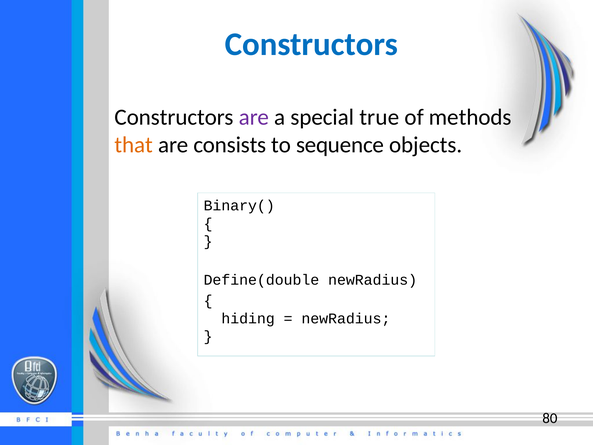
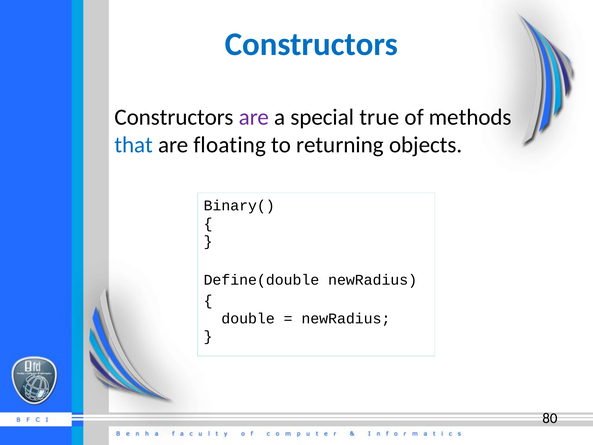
that colour: orange -> blue (134, 145)
consists: consists -> floating (230, 145)
sequence: sequence -> returning (340, 145)
hiding: hiding -> double (248, 318)
